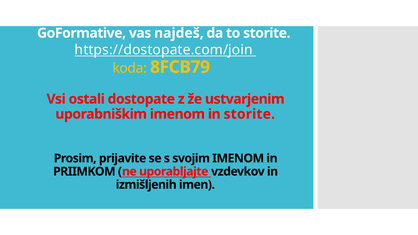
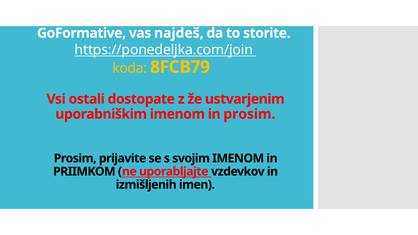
https://dostopate.com/join: https://dostopate.com/join -> https://ponedeljka.com/join (164, 50)
in storite: storite -> prosim (249, 114)
